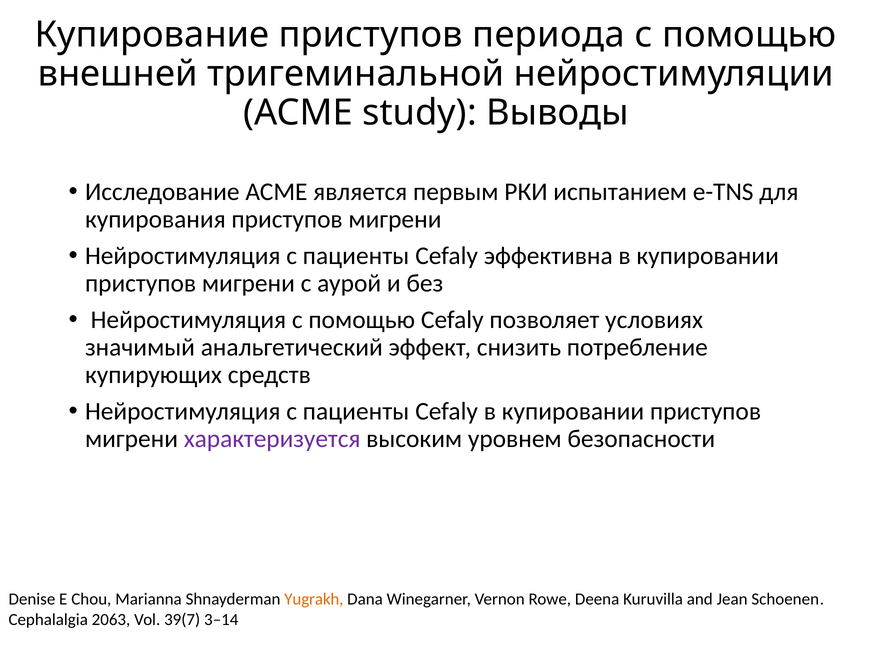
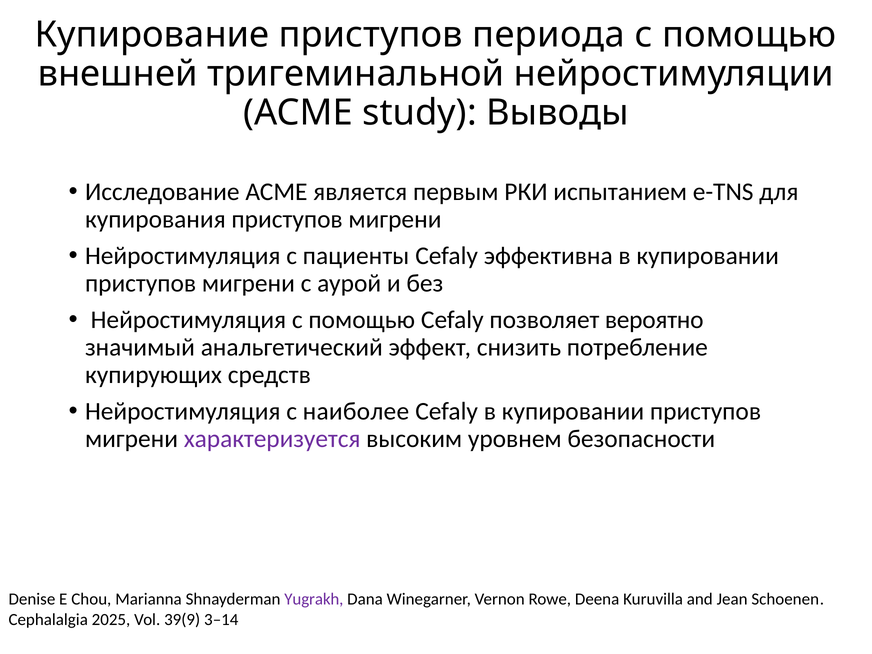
условиях: условиях -> вероятно (654, 320)
пациенты: пациенты -> наиболее (356, 412)
Yugrakh colour: orange -> purple (314, 599)
2063: 2063 -> 2025 (111, 620)
39(7: 39(7 -> 39(9 (182, 620)
